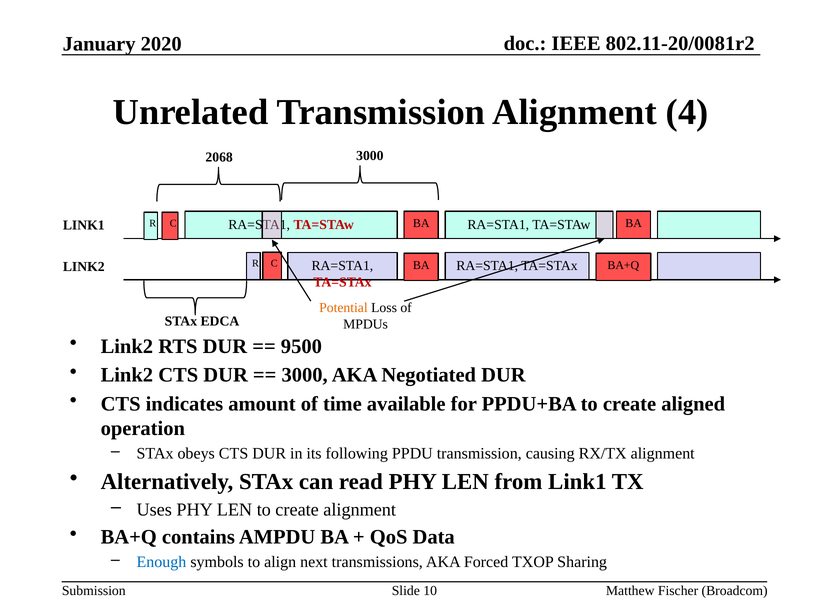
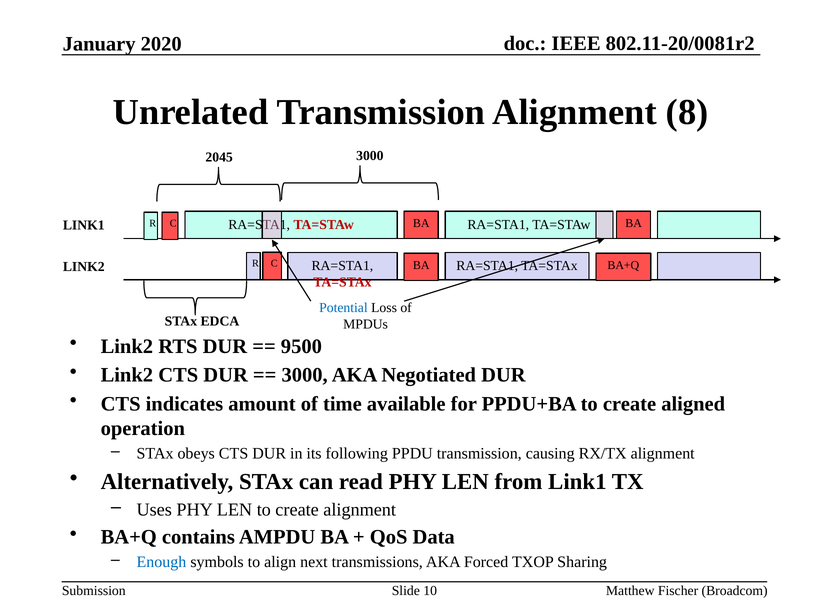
4: 4 -> 8 (687, 112)
2068: 2068 -> 2045 (219, 157)
Potential colour: orange -> blue (343, 308)
